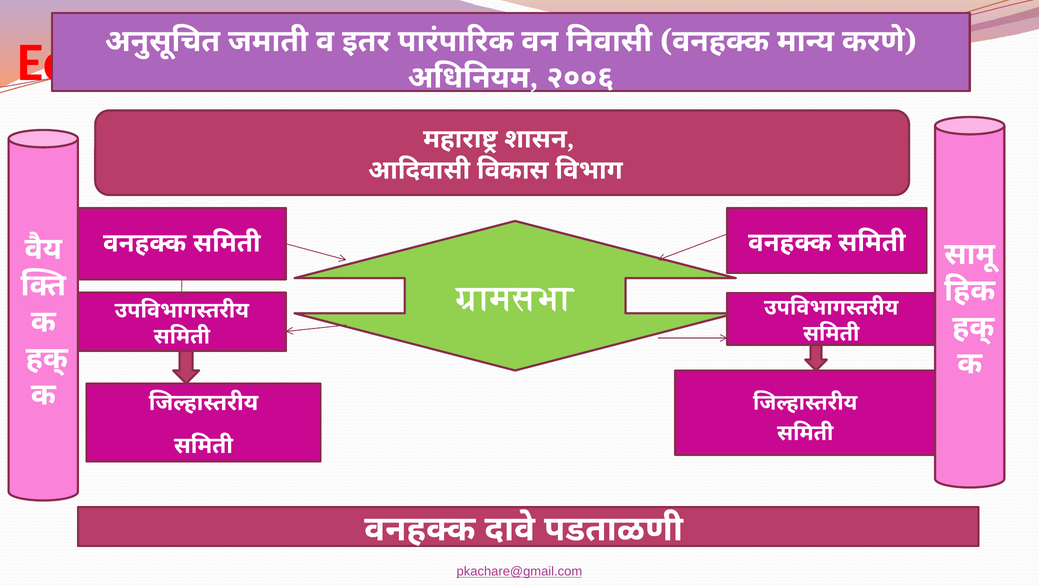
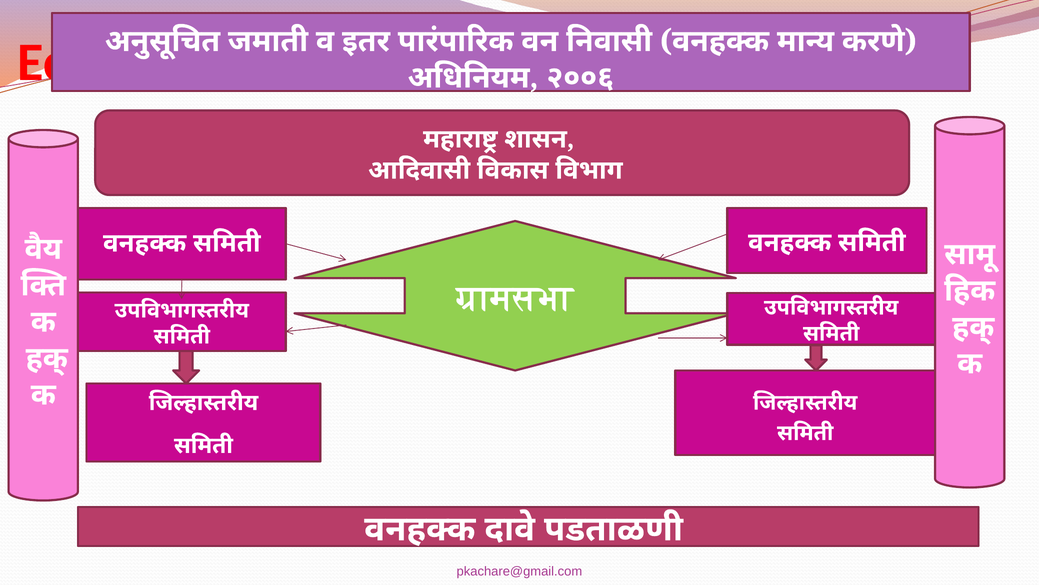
pkachare@gmail.com underline: present -> none (519, 571)
